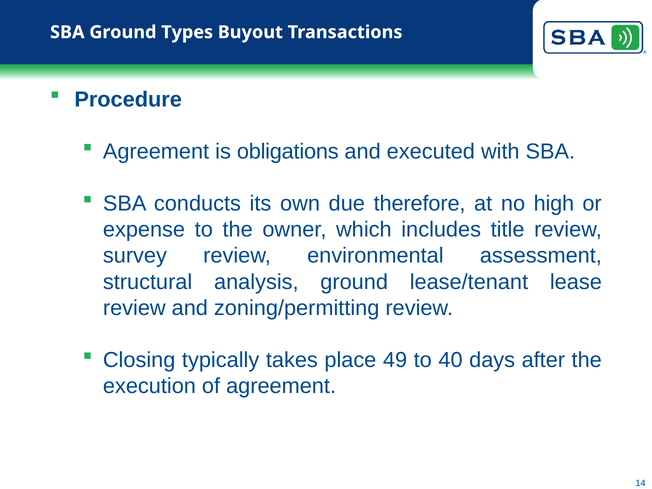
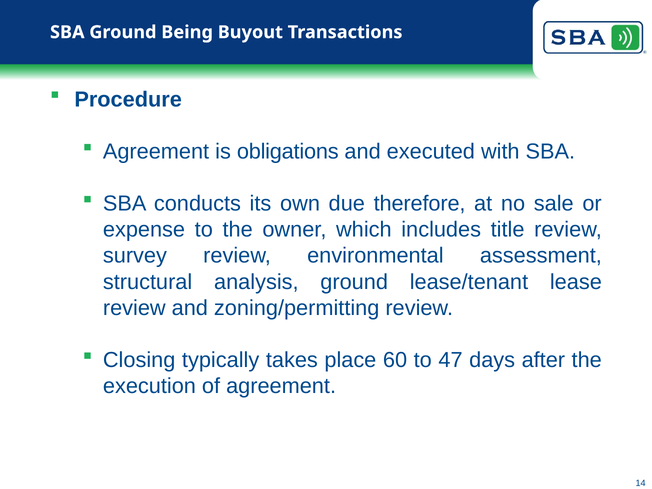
Types: Types -> Being (187, 32)
high: high -> sale (554, 204)
49: 49 -> 60 (395, 360)
40: 40 -> 47 (451, 360)
